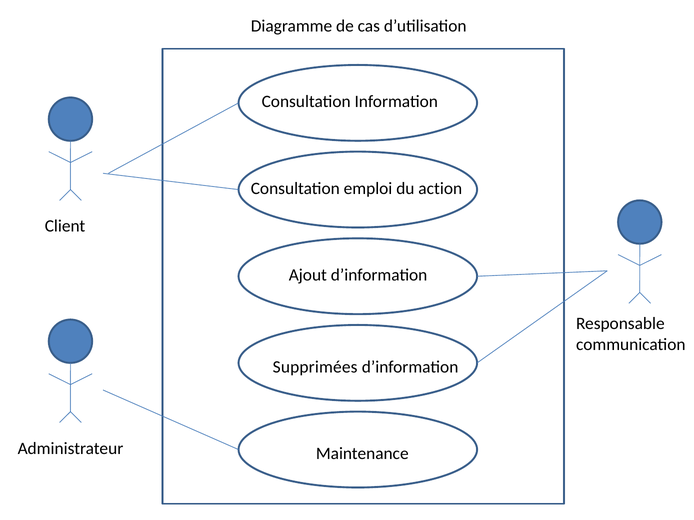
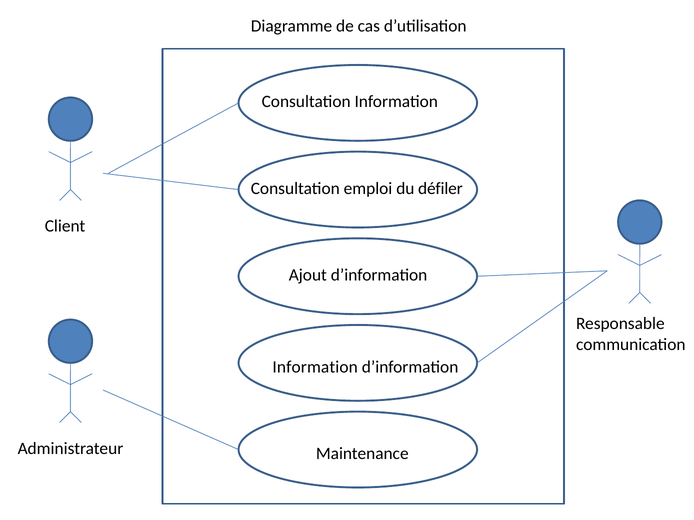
action: action -> défiler (440, 189)
Supprimées: Supprimées -> Information (315, 367)
